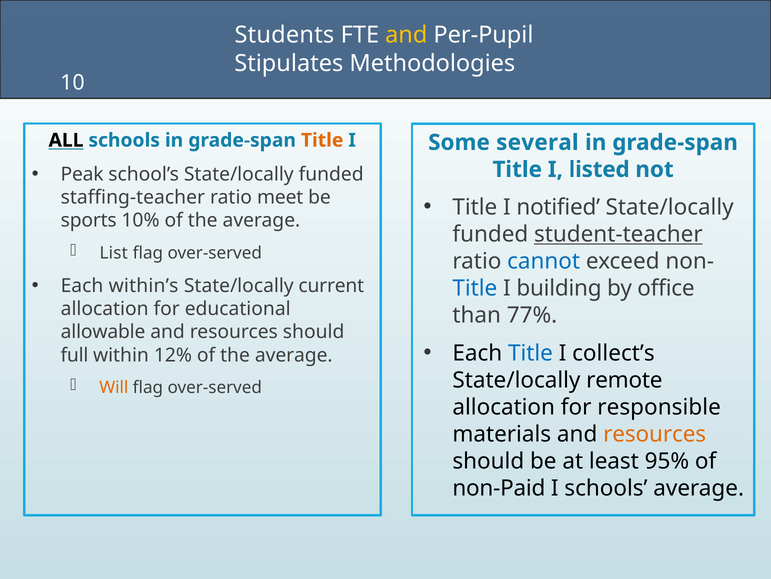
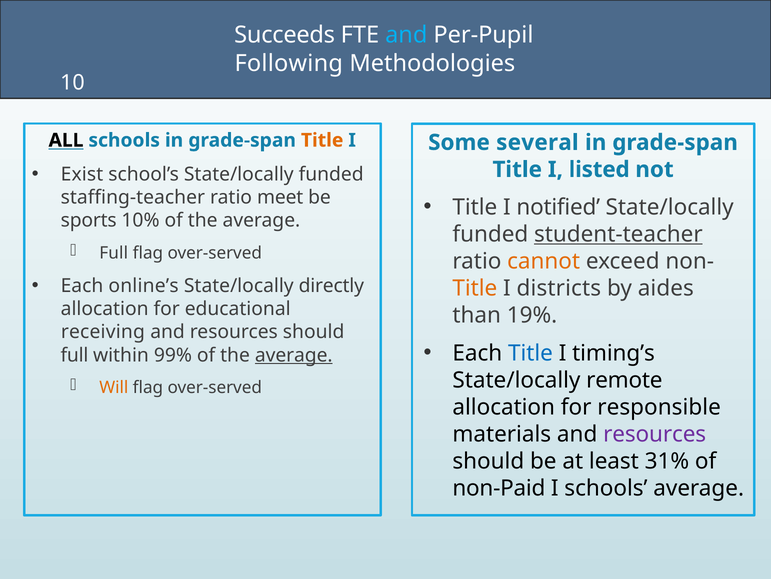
Students: Students -> Succeeds (285, 35)
and colour: yellow -> light blue (406, 35)
Stipulates: Stipulates -> Following (289, 63)
Peak: Peak -> Exist (82, 174)
List: List -> Full (114, 253)
cannot colour: blue -> orange (544, 261)
within’s: within’s -> online’s (144, 285)
current: current -> directly (331, 285)
Title colour: blue -> orange (475, 288)
building: building -> districts (559, 288)
office: office -> aides (666, 288)
77%: 77% -> 19% (532, 315)
allowable: allowable -> receiving (103, 332)
collect’s: collect’s -> timing’s (613, 353)
12%: 12% -> 99% (173, 355)
average underline: none -> present (294, 355)
resources colour: orange -> purple (655, 434)
95%: 95% -> 31% (667, 461)
